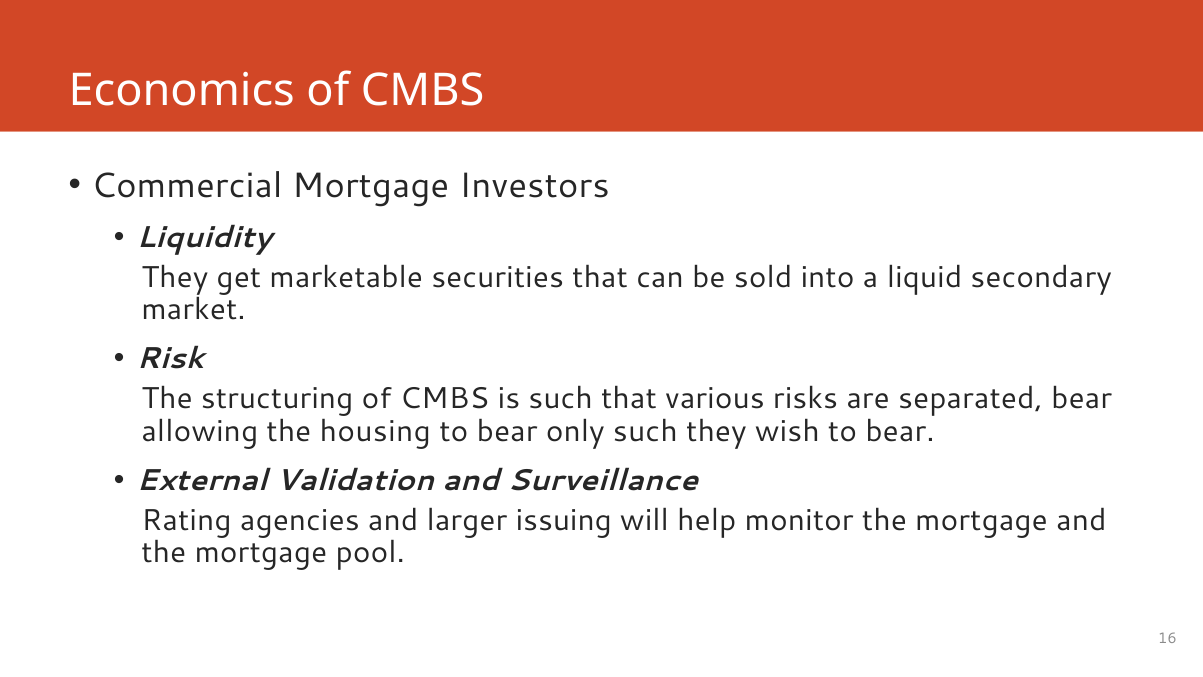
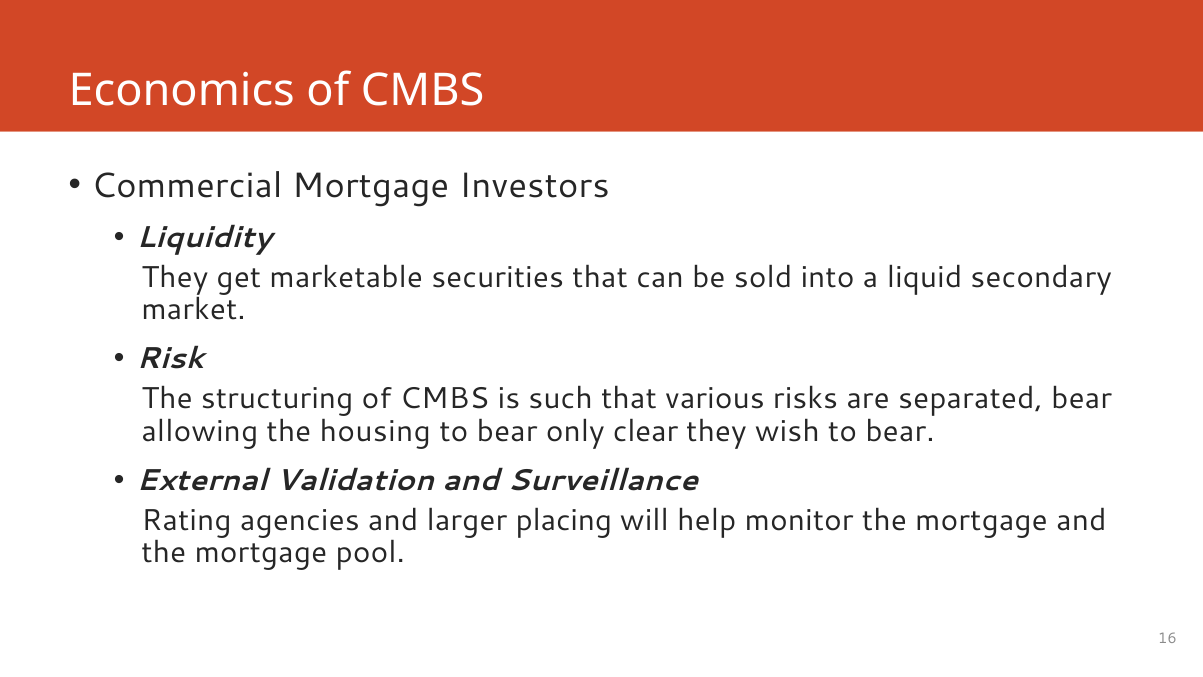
only such: such -> clear (646, 431)
issuing: issuing -> placing (564, 520)
